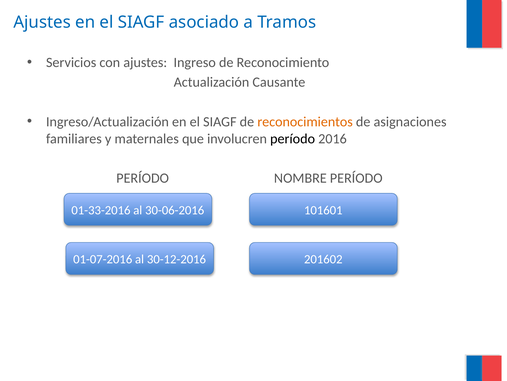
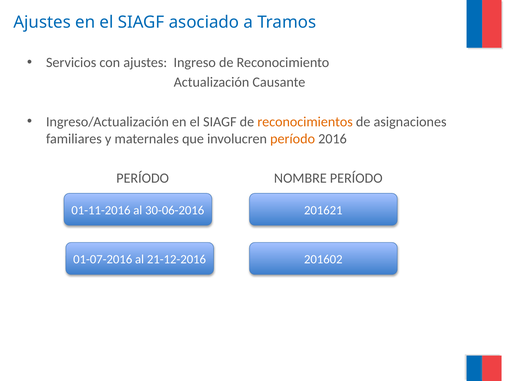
período colour: black -> orange (293, 138)
01-33-2016: 01-33-2016 -> 01-11-2016 (101, 210)
101601: 101601 -> 201621 (323, 210)
30-12-2016: 30-12-2016 -> 21-12-2016 (176, 259)
